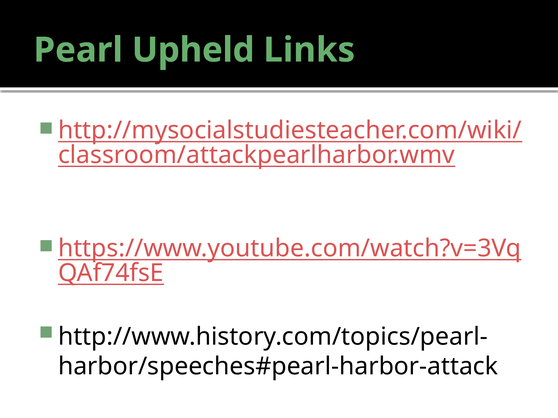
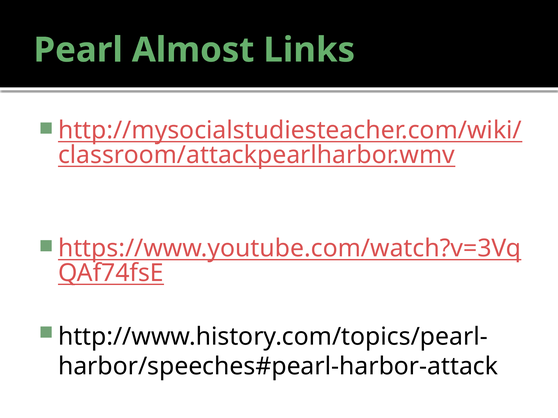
Upheld: Upheld -> Almost (193, 50)
